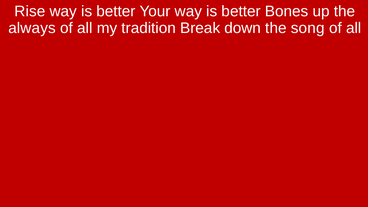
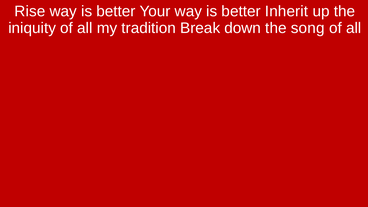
Bones: Bones -> Inherit (287, 11)
always: always -> iniquity (32, 28)
